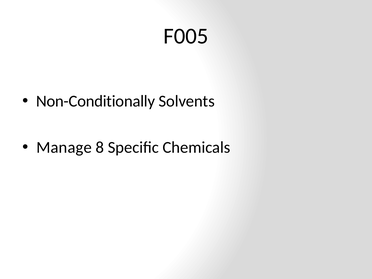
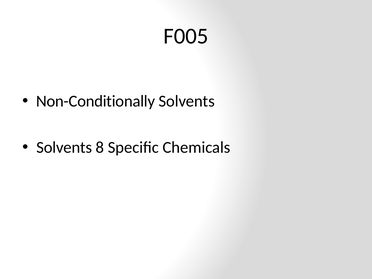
Manage: Manage -> Solvents (64, 148)
